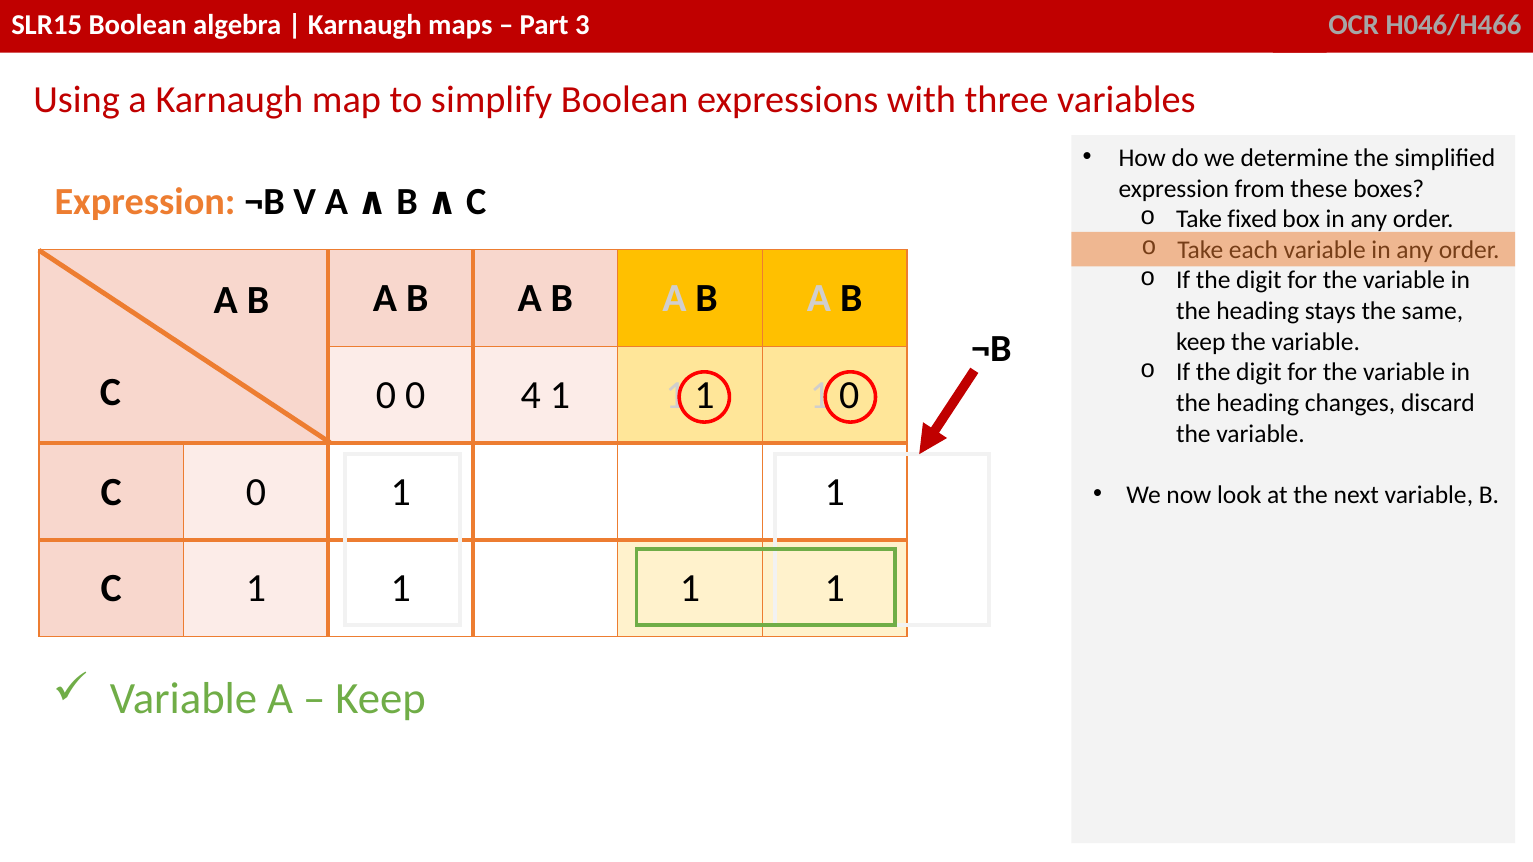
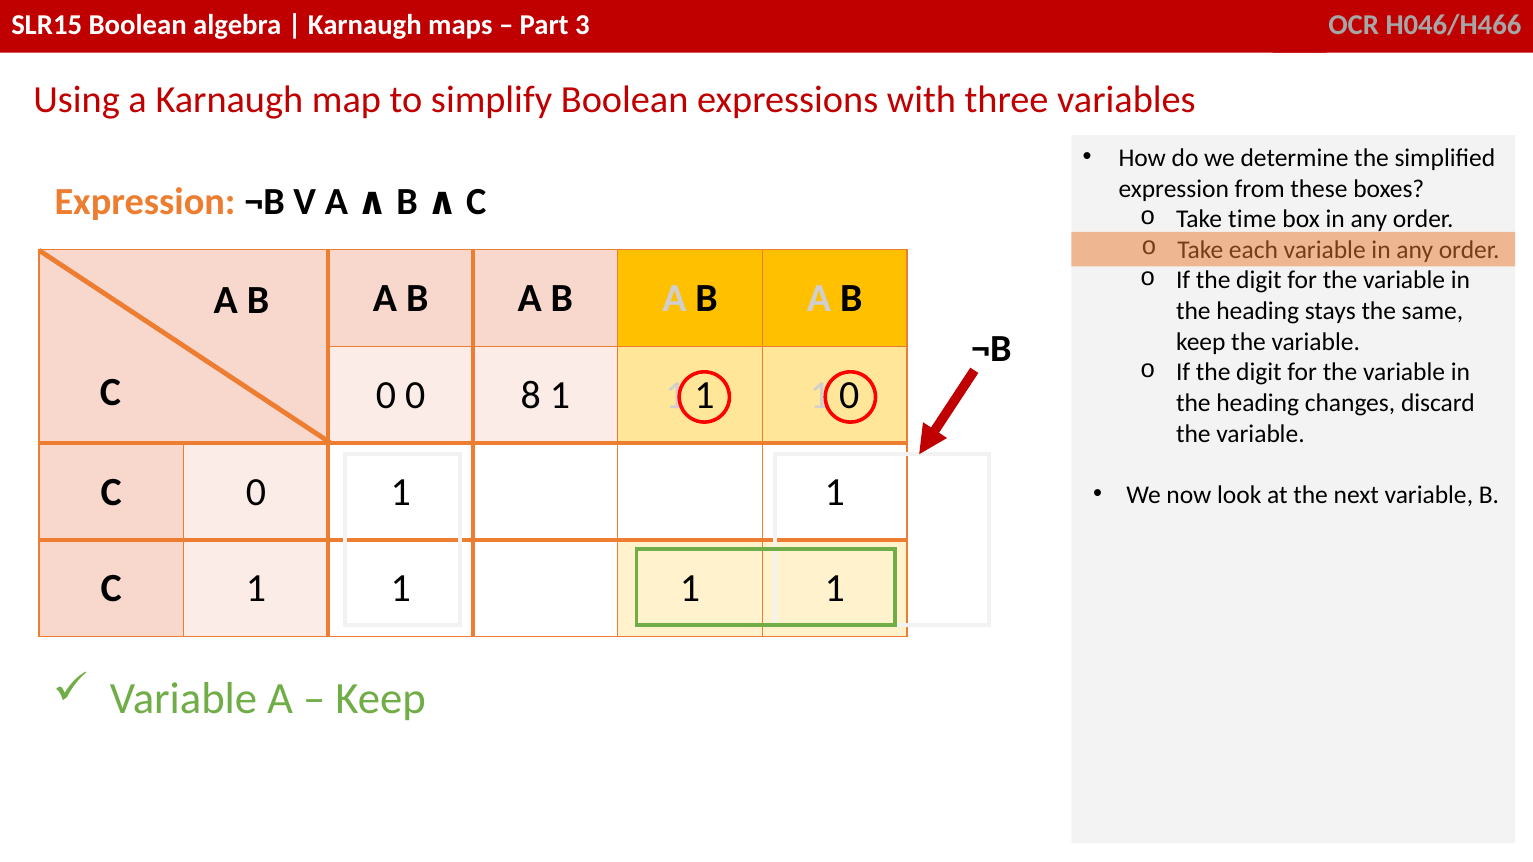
fixed: fixed -> time (1252, 219)
4: 4 -> 8 (531, 395)
